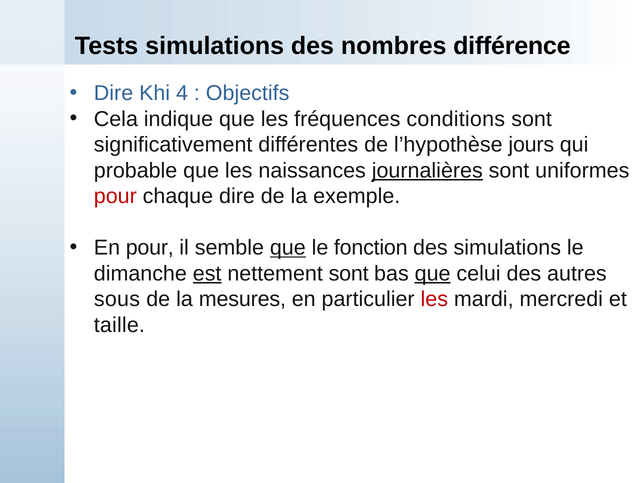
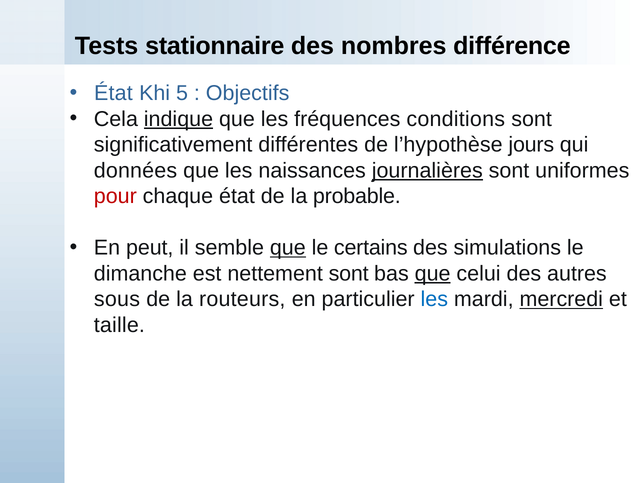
Tests simulations: simulations -> stationnaire (215, 46)
Dire: Dire -> État (113, 93)
4: 4 -> 5 (182, 93)
indique underline: none -> present (178, 119)
probable: probable -> données (135, 170)
chaque dire: dire -> état (237, 196)
exemple: exemple -> probable (357, 196)
En pour: pour -> peut (150, 248)
fonction: fonction -> certains (371, 248)
est underline: present -> none (207, 274)
mesures: mesures -> routeurs (242, 299)
les colour: red -> blue (434, 299)
mercredi underline: none -> present (561, 299)
